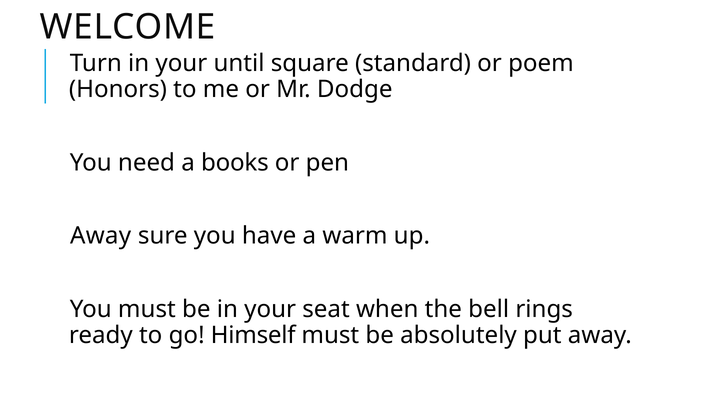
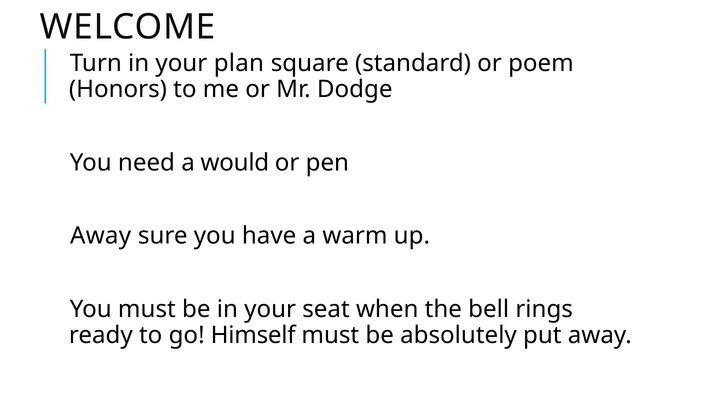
until: until -> plan (239, 63)
books: books -> would (235, 163)
